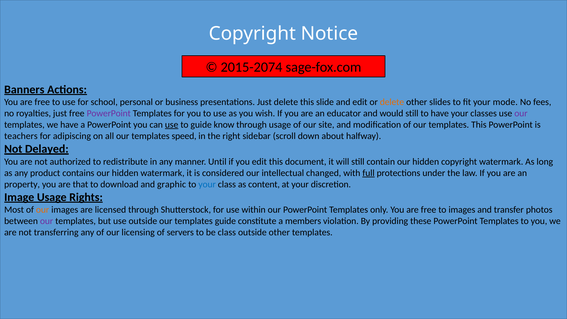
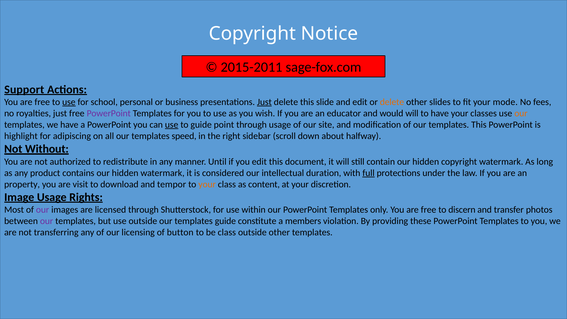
2015-2074: 2015-2074 -> 2015-2011 (251, 67)
Banners: Banners -> Support (24, 89)
use underline: none -> present (69, 102)
Just underline: none -> present (264, 102)
would still: still -> will (412, 113)
our colour: purple -> orange (521, 113)
know: know -> point (224, 125)
teachers: teachers -> highlight (21, 136)
Delayed: Delayed -> Without (47, 149)
changed: changed -> duration (324, 173)
that: that -> visit (80, 184)
graphic: graphic -> tempor (172, 184)
your colour: blue -> orange (207, 184)
our colour: orange -> purple (43, 210)
to images: images -> discern (462, 210)
servers: servers -> button (180, 232)
